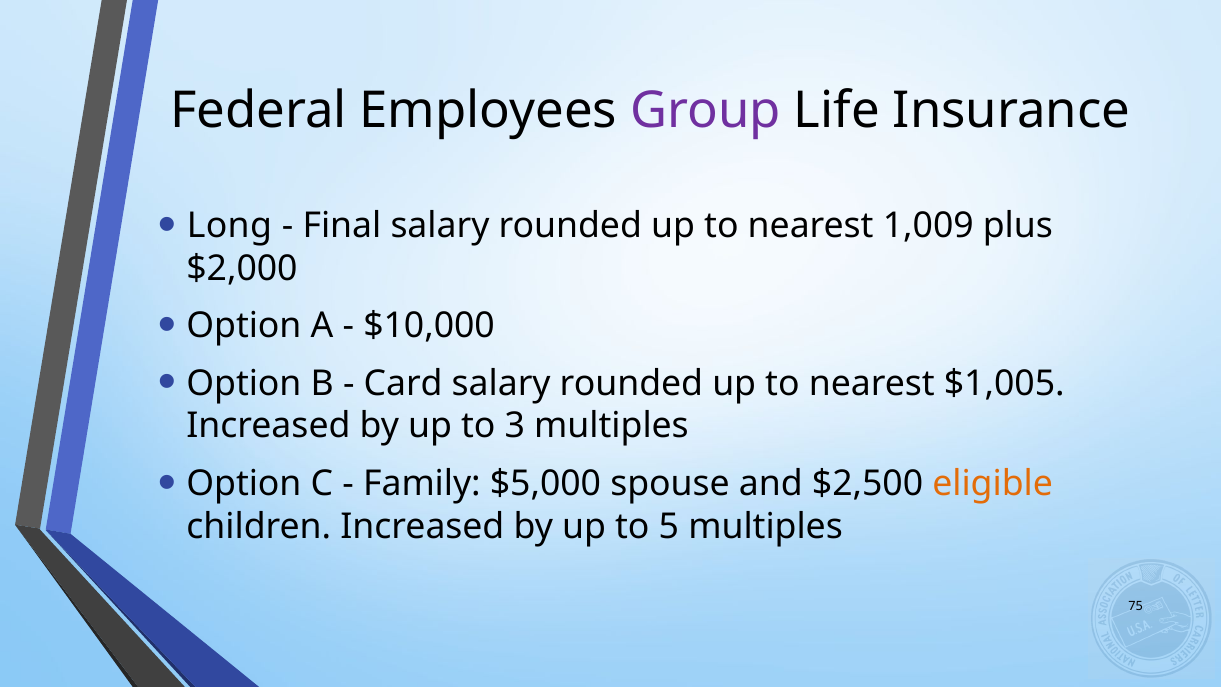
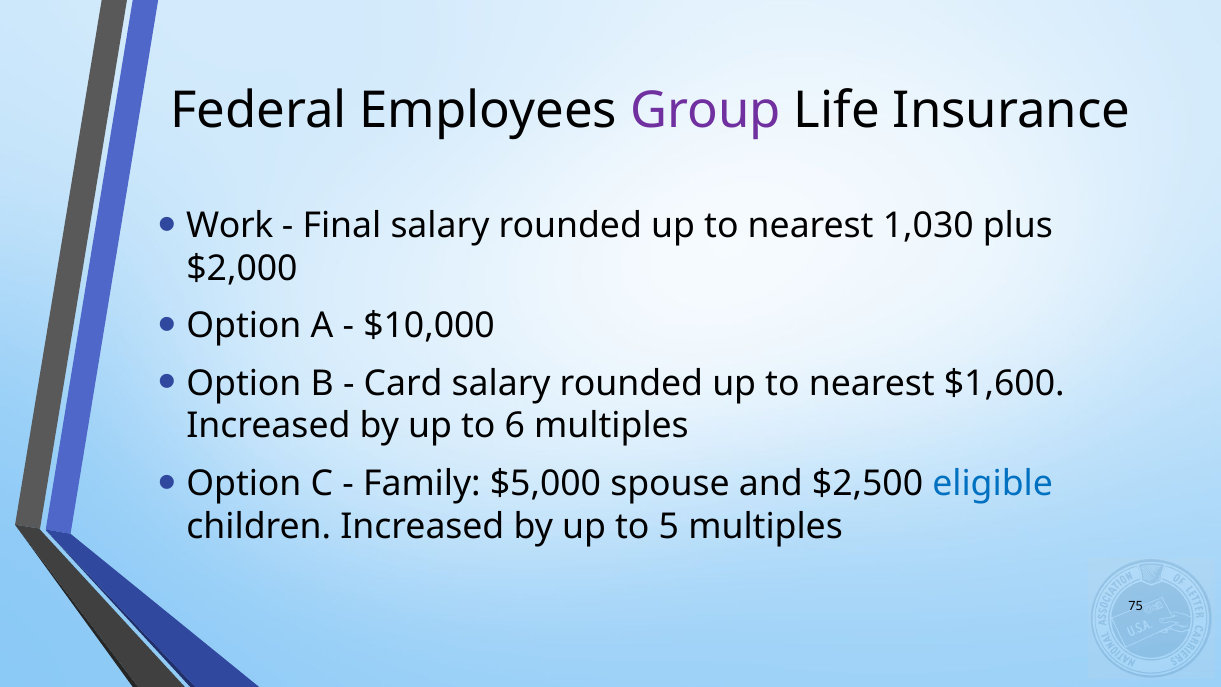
Long: Long -> Work (230, 226)
1,009: 1,009 -> 1,030 (928, 226)
$1,005: $1,005 -> $1,600 (1004, 383)
3: 3 -> 6 (515, 426)
eligible colour: orange -> blue (993, 484)
